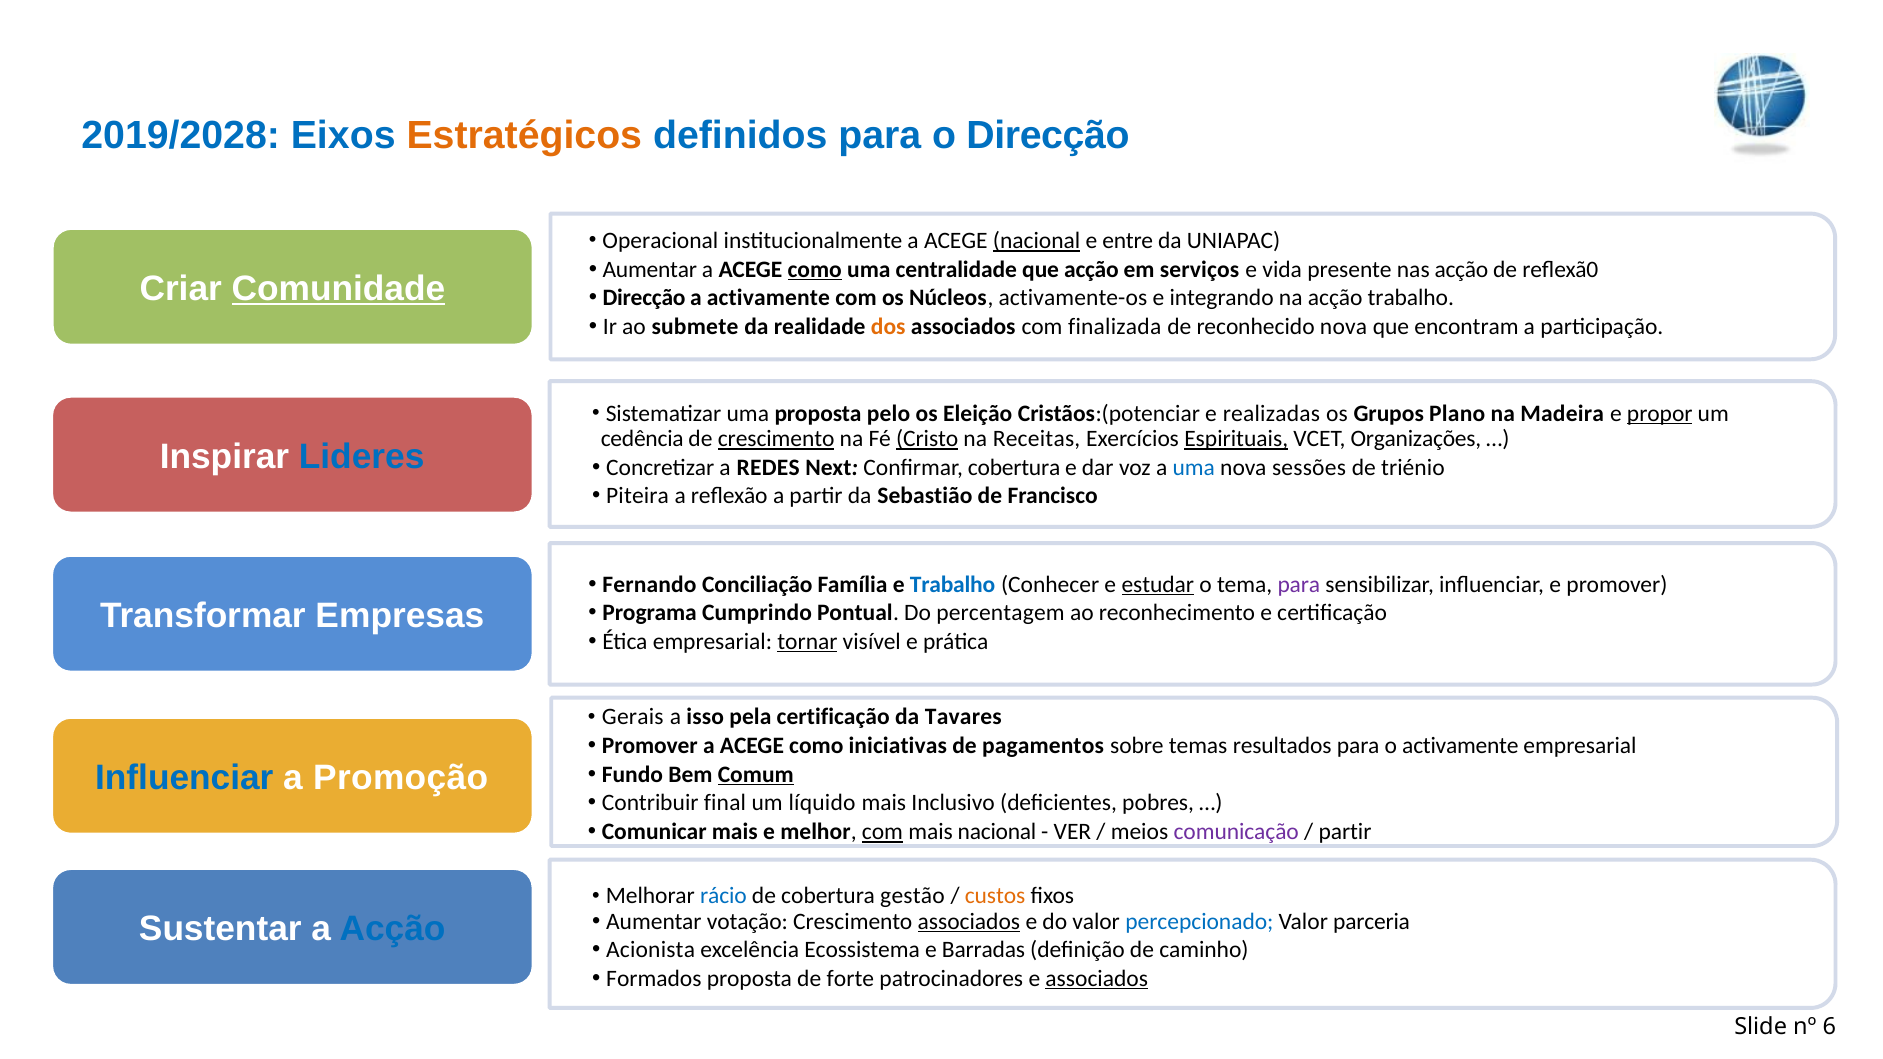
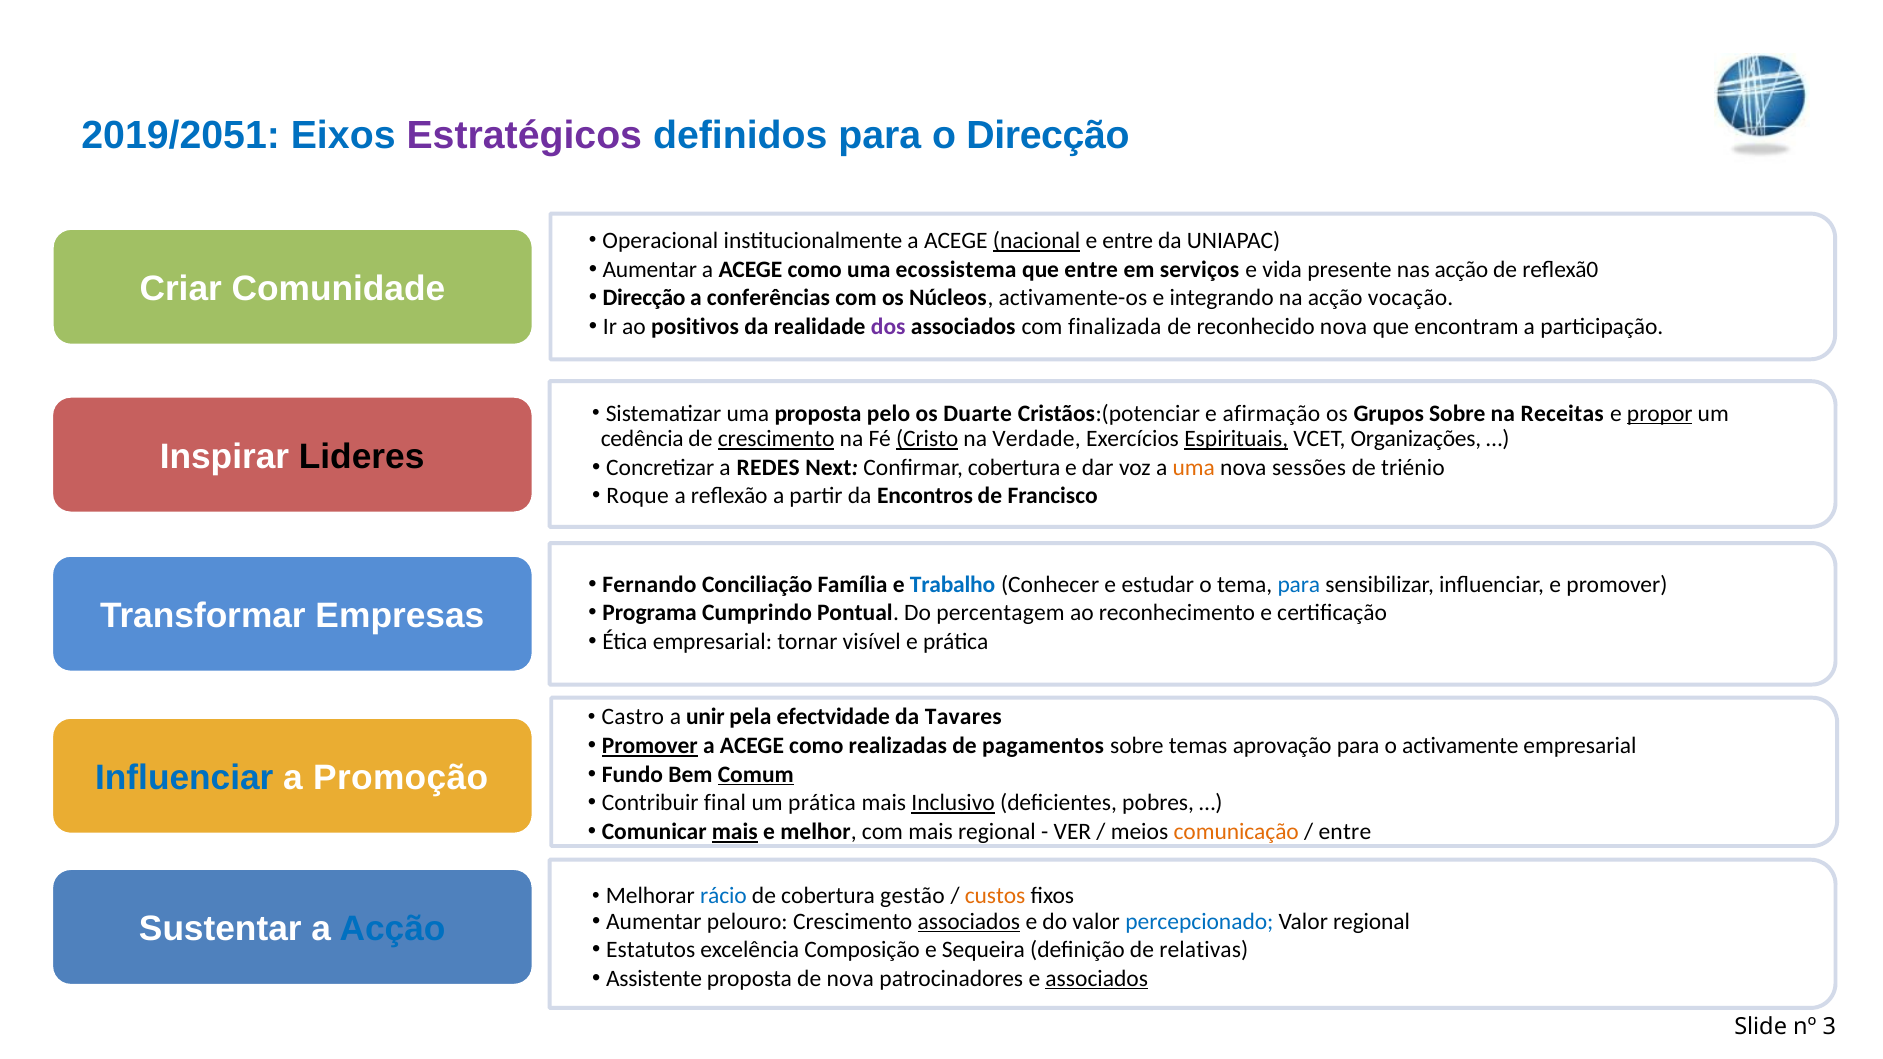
2019/2028: 2019/2028 -> 2019/2051 (181, 136)
Estratégicos colour: orange -> purple (524, 136)
como underline: present -> none (815, 270)
centralidade: centralidade -> ecossistema (956, 270)
que acção: acção -> entre (1091, 270)
Comunidade underline: present -> none (338, 289)
a activamente: activamente -> conferências (769, 298)
acção trabalho: trabalho -> vocação (1411, 298)
submete: submete -> positivos (695, 327)
dos colour: orange -> purple (888, 327)
Eleição: Eleição -> Duarte (978, 413)
realizadas: realizadas -> afirmação (1271, 413)
Grupos Plano: Plano -> Sobre (1457, 413)
Madeira: Madeira -> Receitas (1562, 413)
Receitas: Receitas -> Verdade (1037, 439)
Lideres colour: blue -> black (362, 457)
uma colour: blue -> orange (1194, 468)
Piteira: Piteira -> Roque (638, 496)
Sebastião: Sebastião -> Encontros (925, 496)
estudar underline: present -> none (1158, 584)
para colour: purple -> blue (1299, 584)
tornar underline: present -> none (807, 642)
Gerais: Gerais -> Castro (633, 717)
isso: isso -> unir (705, 717)
pela certificação: certificação -> efectvidade (833, 717)
Promover underline: none -> present (650, 746)
iniciativas: iniciativas -> realizadas (898, 746)
resultados: resultados -> aprovação (1282, 746)
um líquido: líquido -> prática (822, 803)
Inclusivo underline: none -> present (953, 803)
mais underline: none -> present (735, 832)
com underline: present -> none (882, 832)
mais nacional: nacional -> regional (997, 832)
comunicação colour: purple -> orange (1236, 832)
partir: partir -> entre (1345, 832)
votação: votação -> pelouro (747, 922)
Valor parceria: parceria -> regional (1372, 922)
Acionista: Acionista -> Estatutos (651, 950)
Ecossistema: Ecossistema -> Composição (862, 950)
Barradas: Barradas -> Sequeira (983, 950)
caminho: caminho -> relativas (1204, 950)
Formados: Formados -> Assistente (654, 979)
de forte: forte -> nova (850, 979)
6: 6 -> 3 (1829, 1027)
